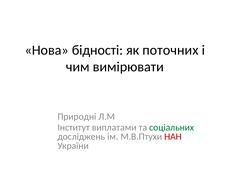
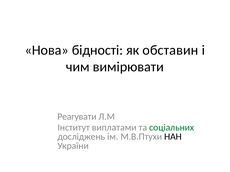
поточних: поточних -> обставин (170, 50)
Природні: Природні -> Реагувати (77, 117)
НАН colour: red -> black (173, 137)
